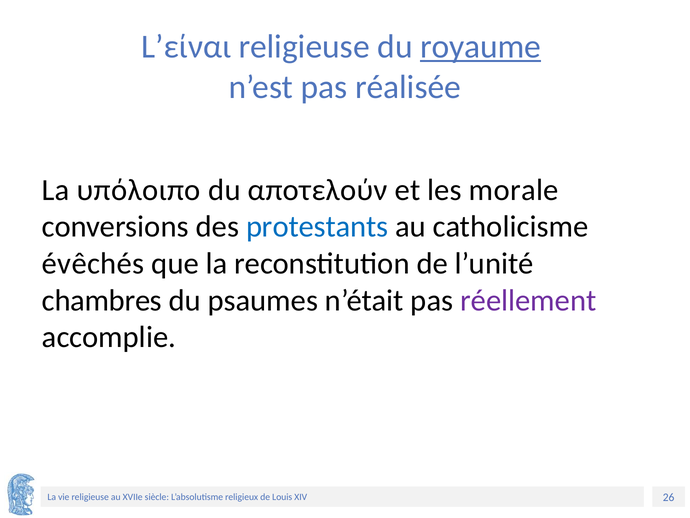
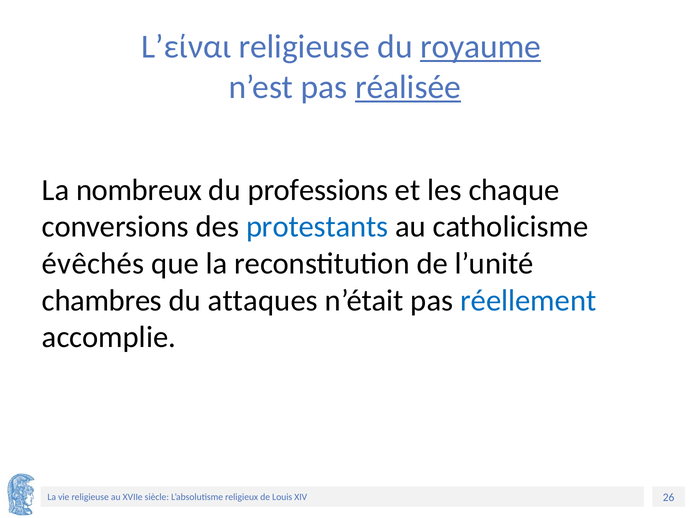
réalisée underline: none -> present (408, 87)
υπόλοιπο: υπόλοιπο -> nombreux (139, 190)
αποτελούν: αποτελούν -> professions (318, 190)
morale: morale -> chaque (514, 190)
psaumes: psaumes -> attaques (263, 300)
réellement colour: purple -> blue (528, 300)
